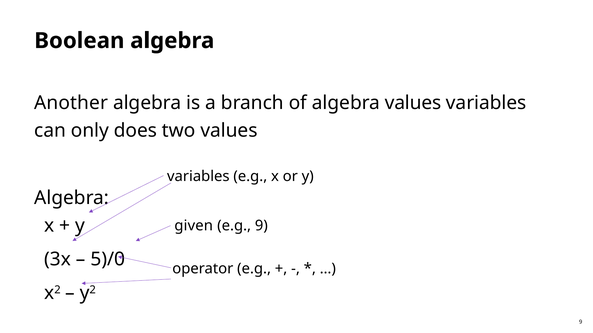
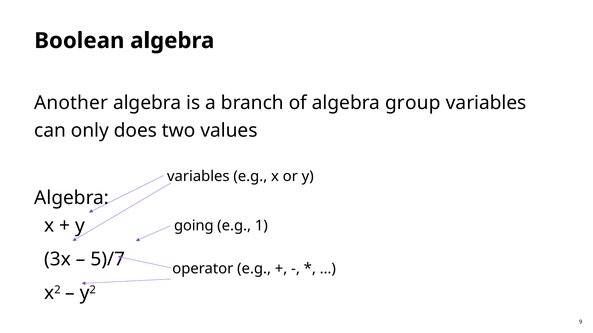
algebra values: values -> group (413, 103)
given: given -> going (194, 226)
e.g 9: 9 -> 1 (261, 226)
5)/0: 5)/0 -> 5)/7 (108, 260)
